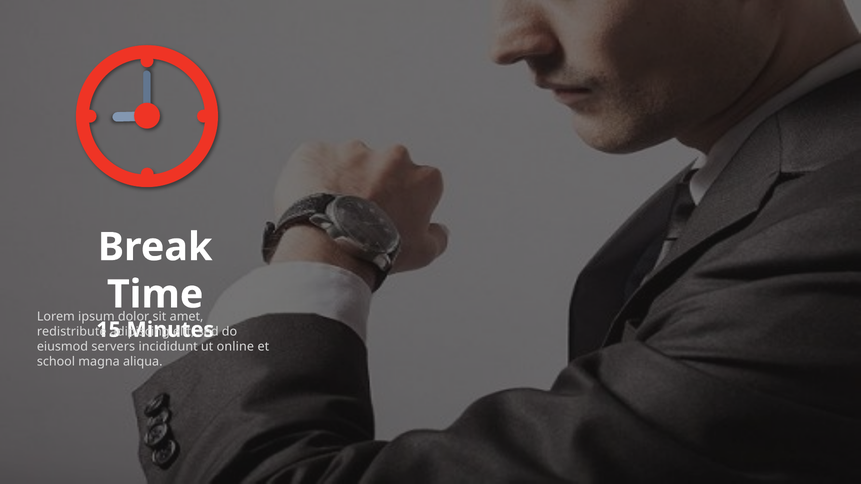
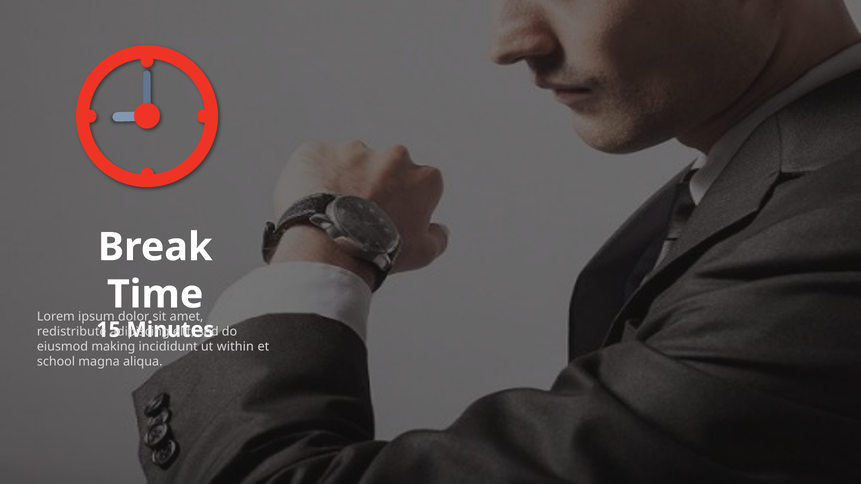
servers: servers -> making (113, 347)
online: online -> within (235, 347)
